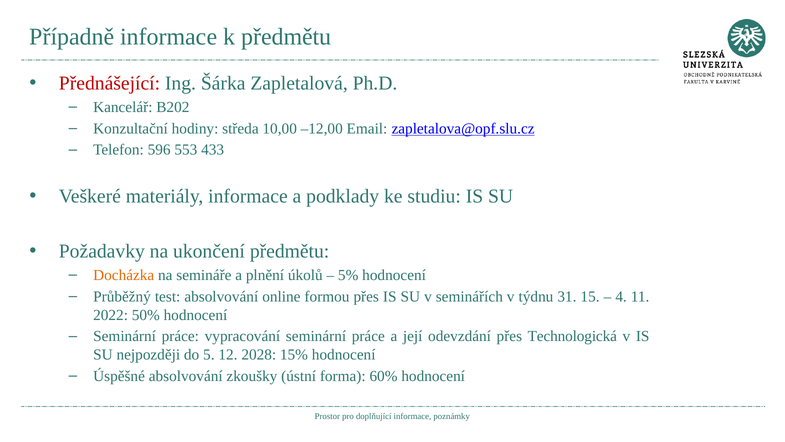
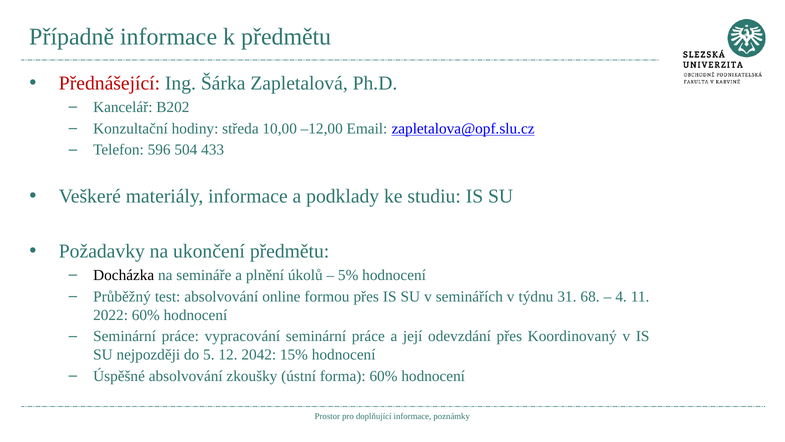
553: 553 -> 504 (186, 150)
Docházka colour: orange -> black (124, 275)
15: 15 -> 68 (590, 296)
2022 50%: 50% -> 60% (146, 315)
Technologická: Technologická -> Koordinovaný (572, 336)
2028: 2028 -> 2042 (259, 354)
